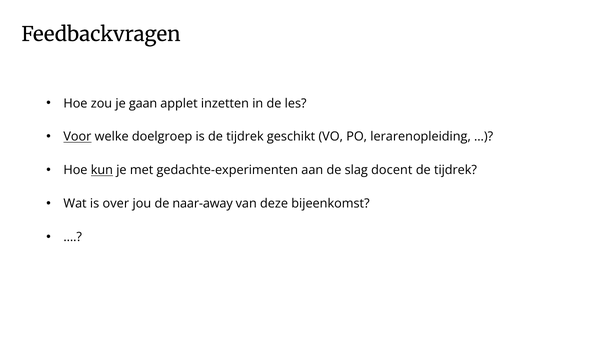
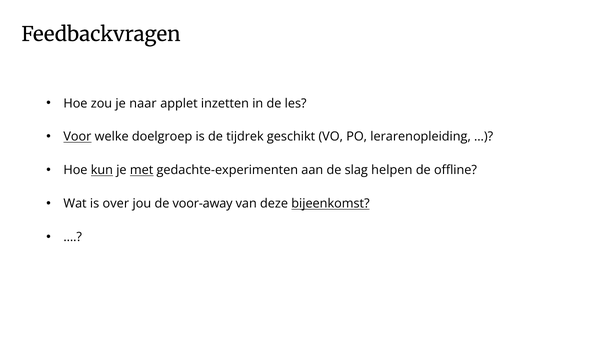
gaan: gaan -> naar (143, 103)
met underline: none -> present (142, 170)
docent: docent -> helpen (392, 170)
tijdrek: tijdrek -> offline (455, 170)
naar-away: naar-away -> voor-away (203, 204)
bijeenkomst underline: none -> present (330, 204)
